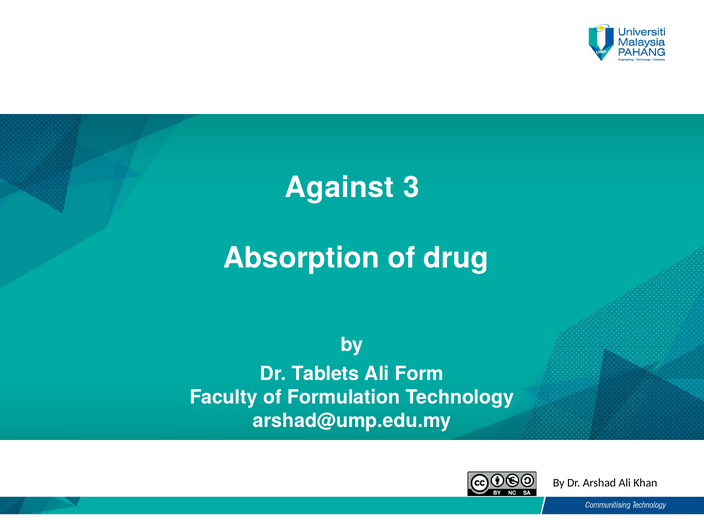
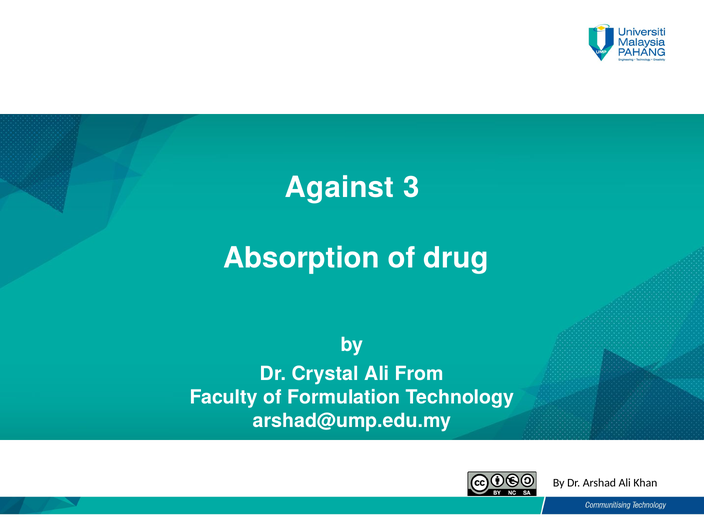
Tablets: Tablets -> Crystal (325, 374)
Form: Form -> From (419, 374)
